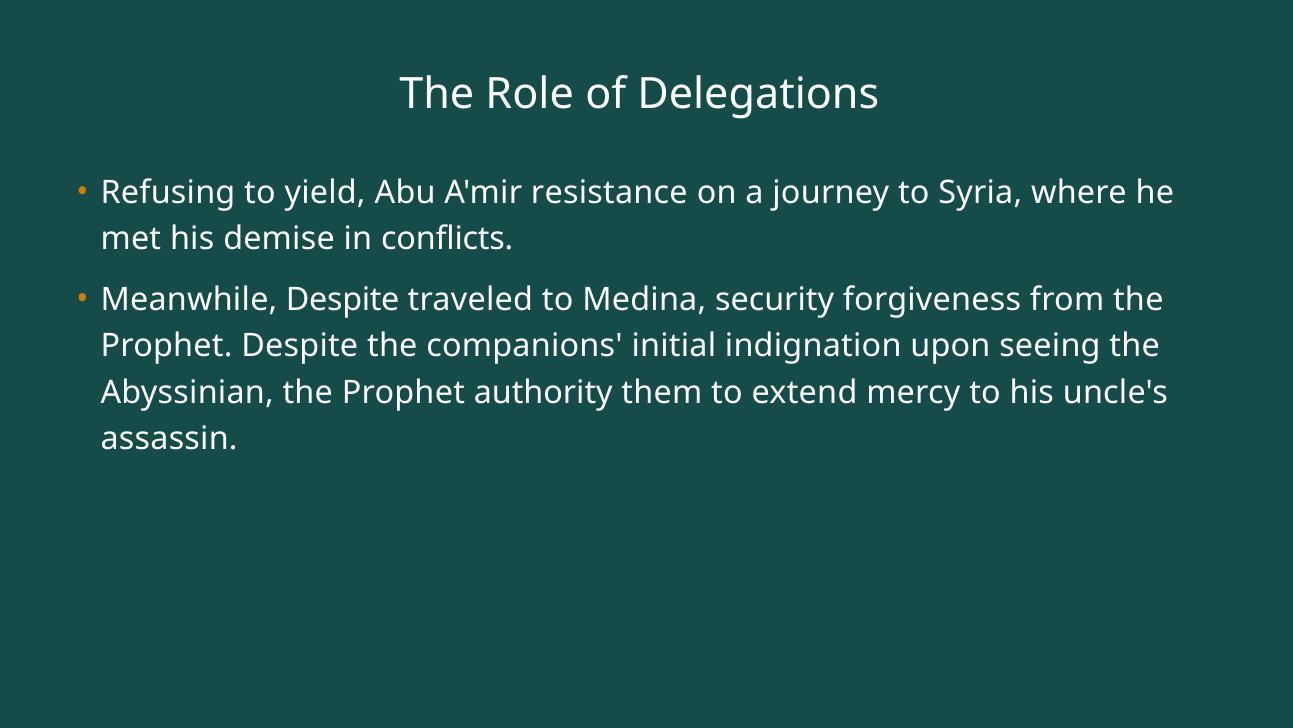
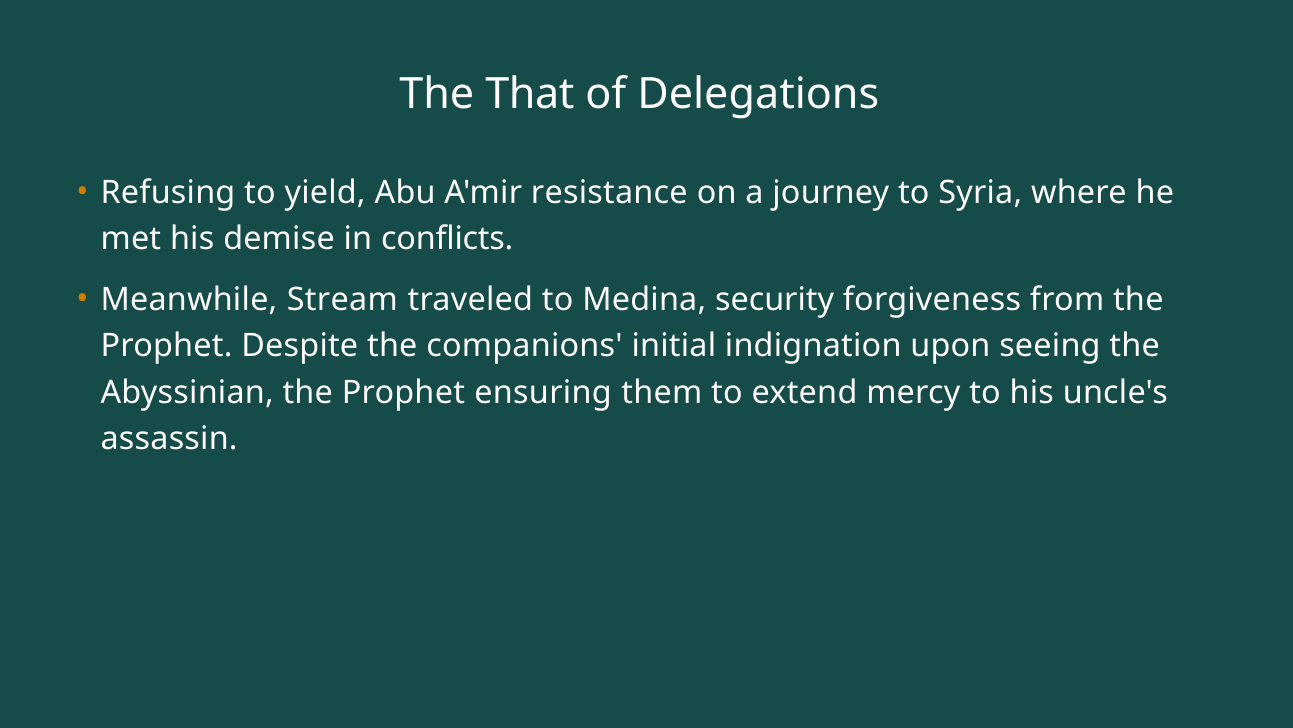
Role: Role -> That (530, 95)
Meanwhile Despite: Despite -> Stream (342, 299)
authority: authority -> ensuring (543, 392)
